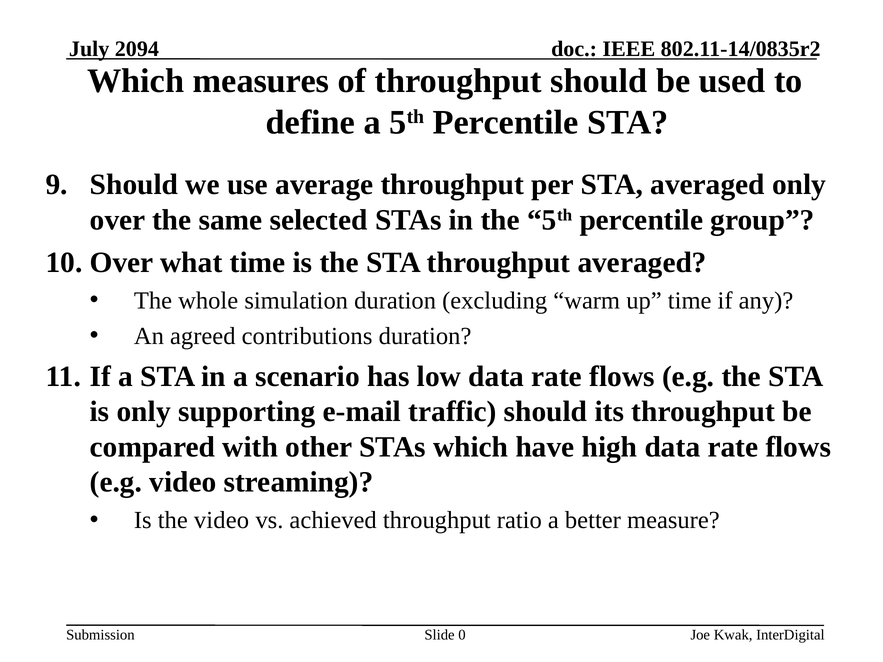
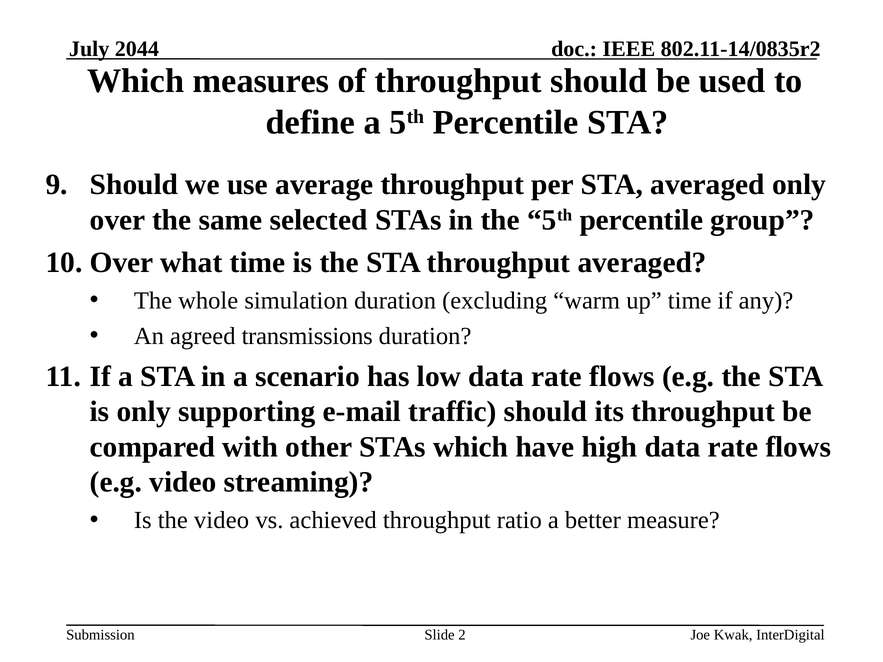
2094: 2094 -> 2044 (137, 49)
contributions: contributions -> transmissions (307, 336)
0: 0 -> 2 (462, 635)
